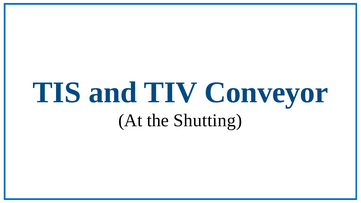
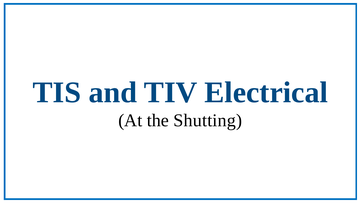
Conveyor: Conveyor -> Electrical (266, 92)
